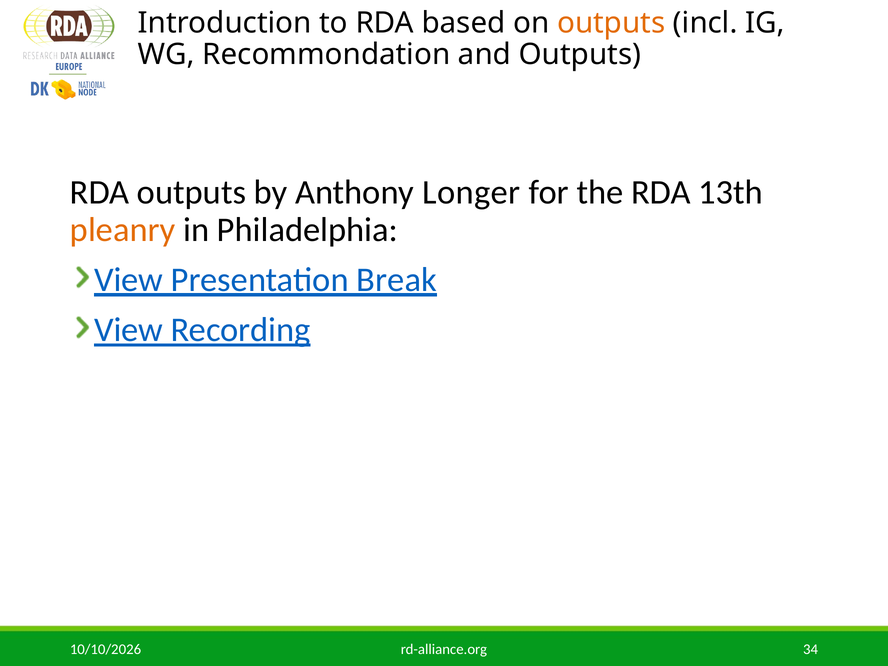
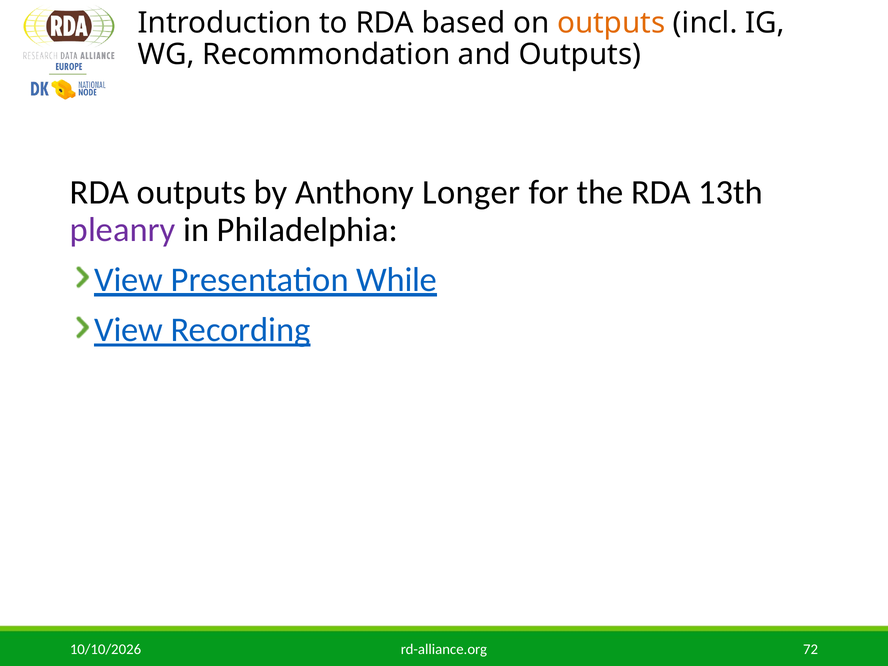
pleanry colour: orange -> purple (123, 230)
Break: Break -> While (397, 280)
34: 34 -> 72 (811, 649)
